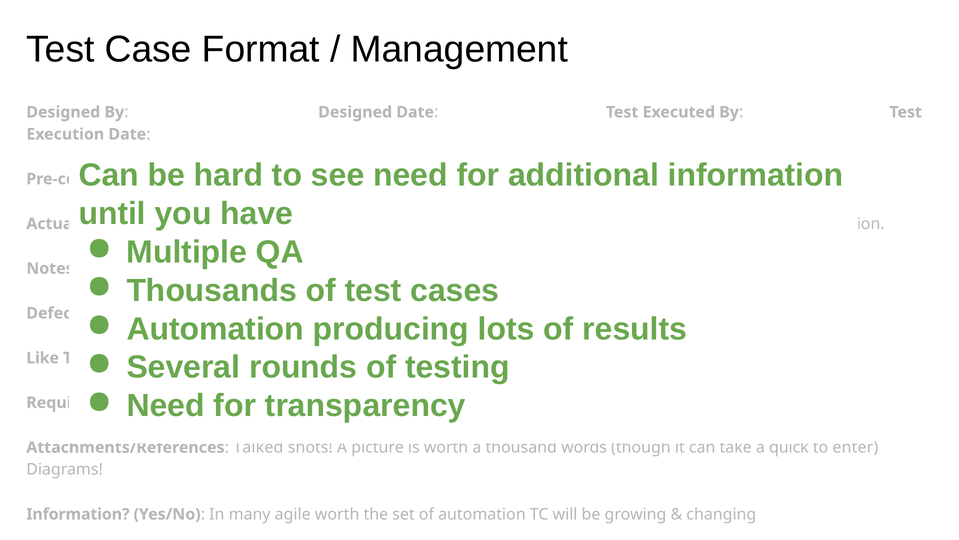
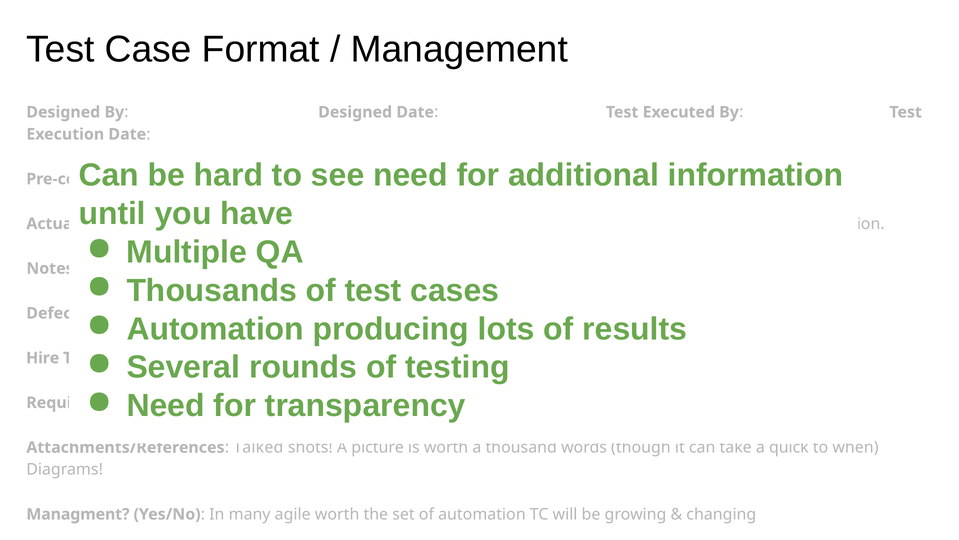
Like: Like -> Hire (43, 358)
enter: enter -> when (855, 447)
Information: Information -> Managment (78, 514)
